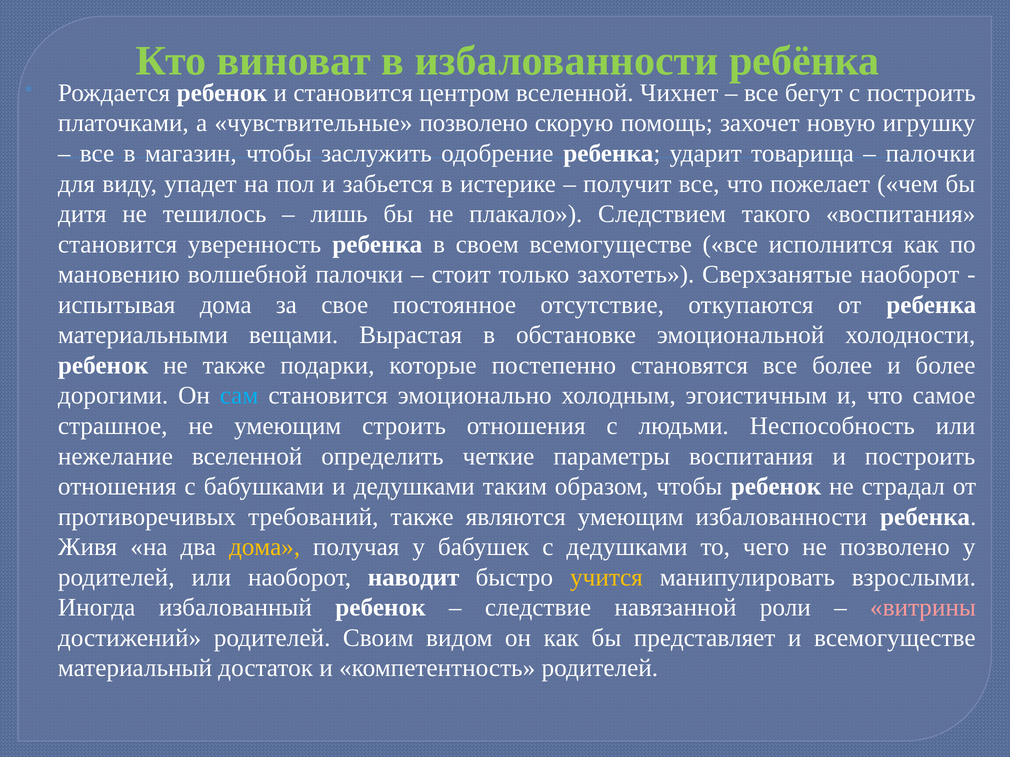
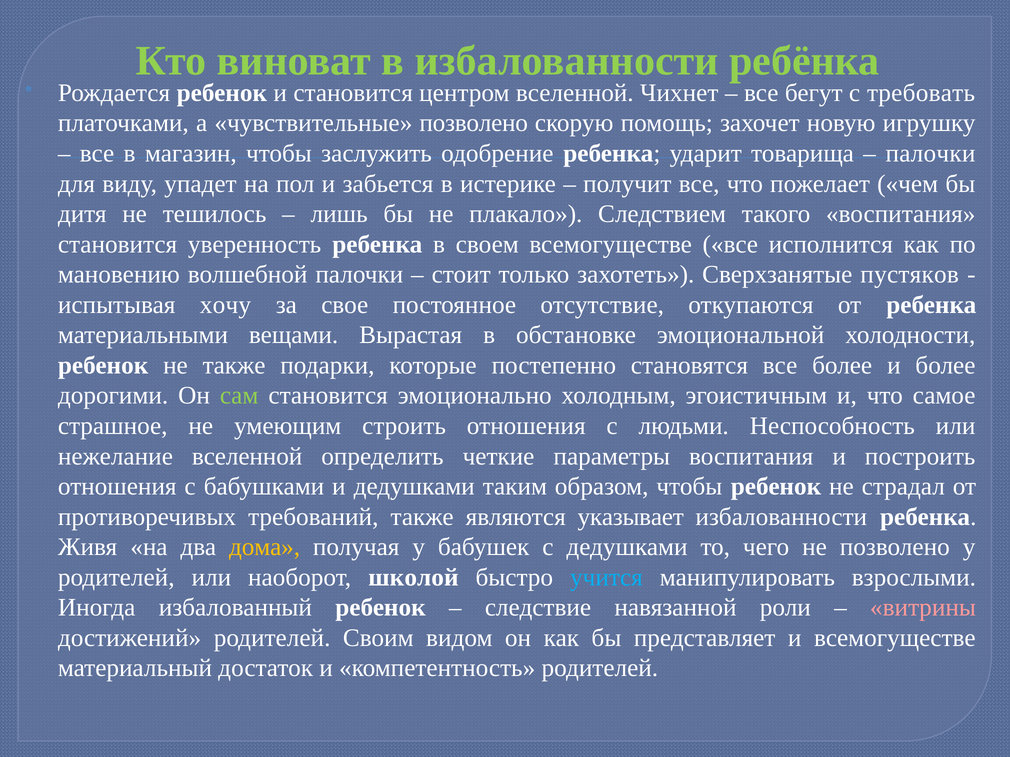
с построить: построить -> требовать (921, 93)
Сверхзанятые наоборот: наоборот -> пустяков (910, 275)
испытывая дома: дома -> хочу (225, 305)
сам colour: light blue -> light green (239, 396)
являются умеющим: умеющим -> указывает (631, 517)
наводит: наводит -> школой (413, 578)
учится colour: yellow -> light blue (606, 578)
